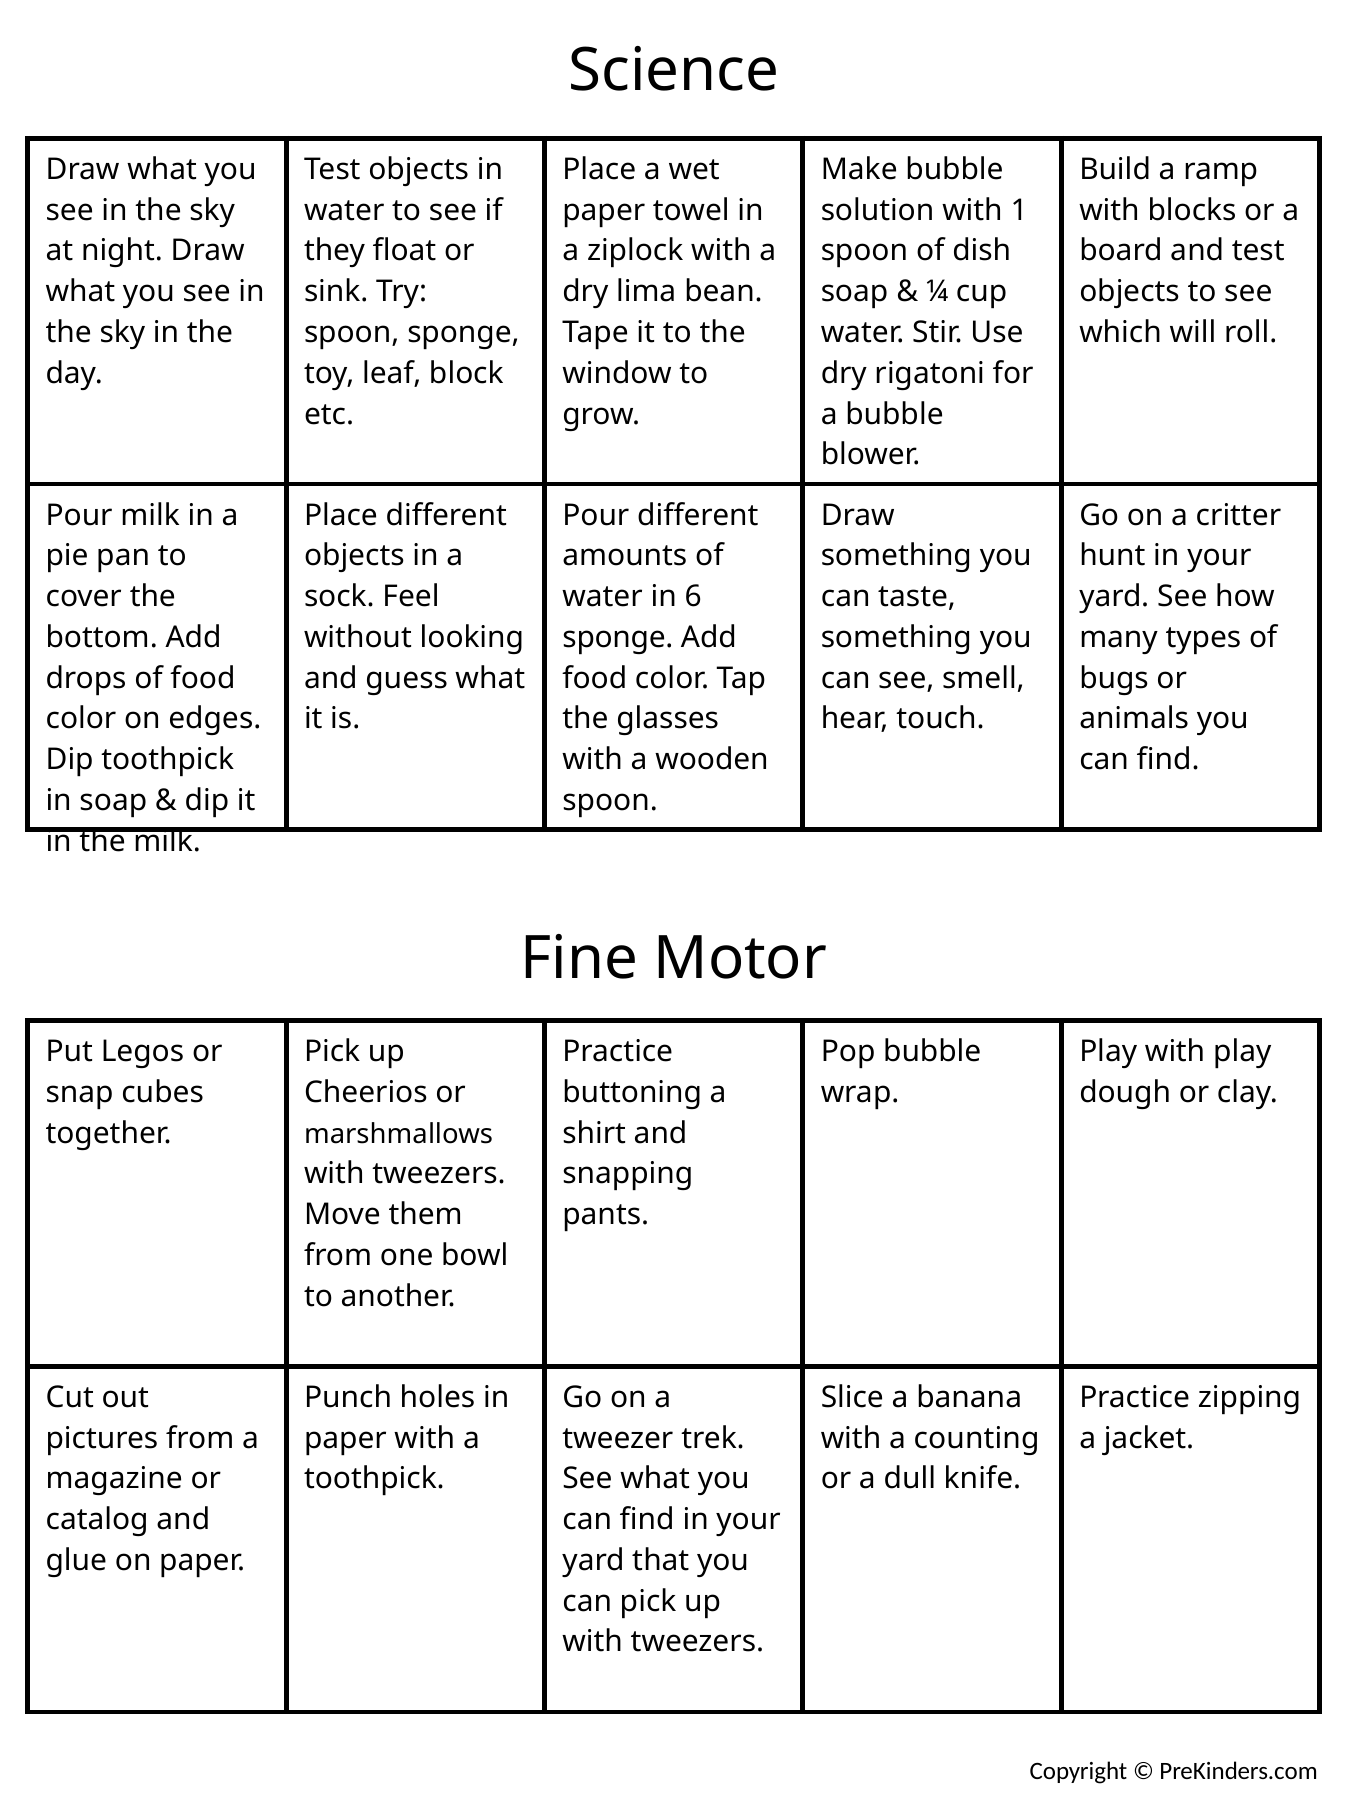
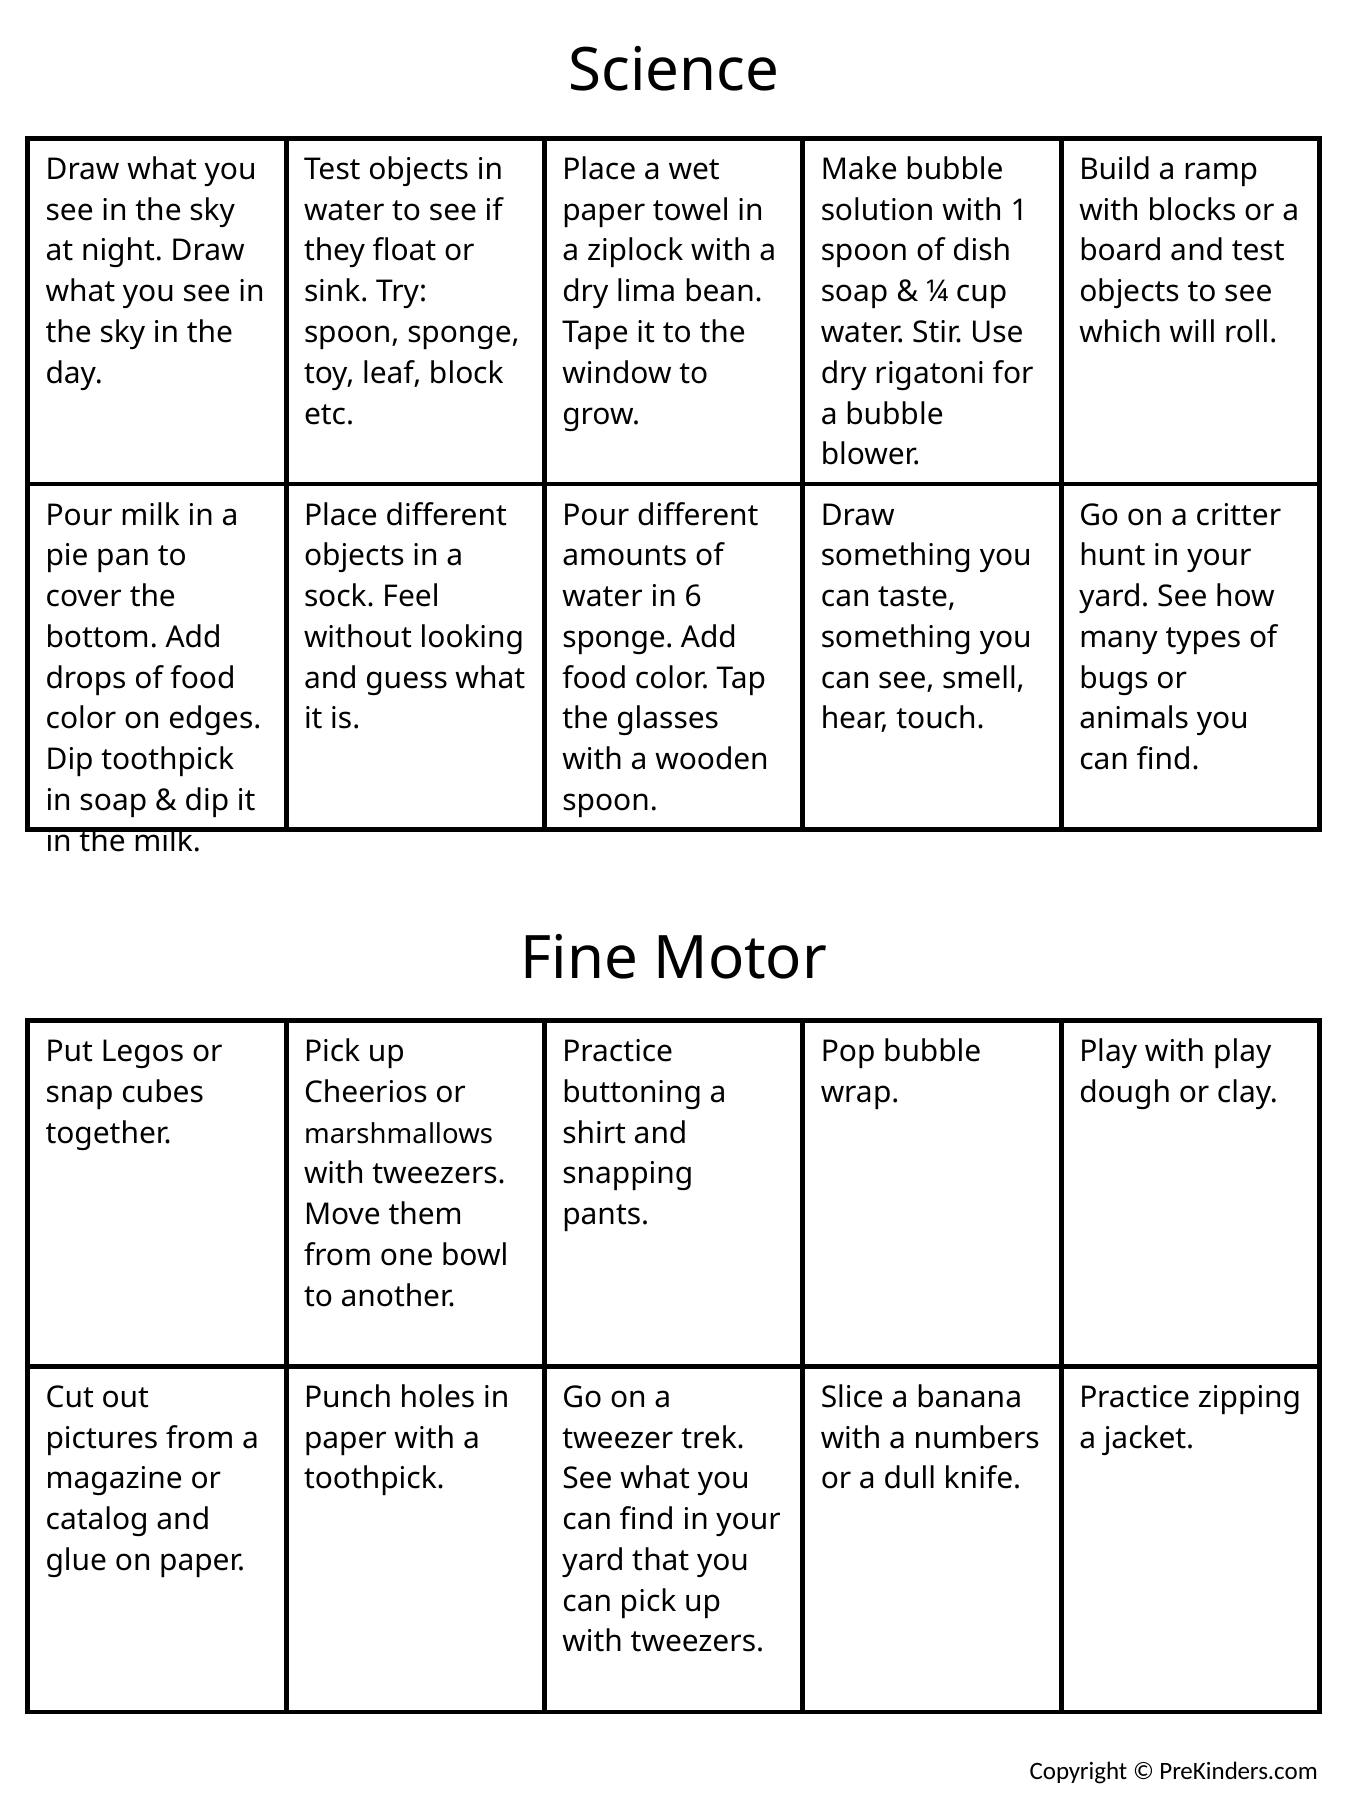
counting: counting -> numbers (977, 1439)
